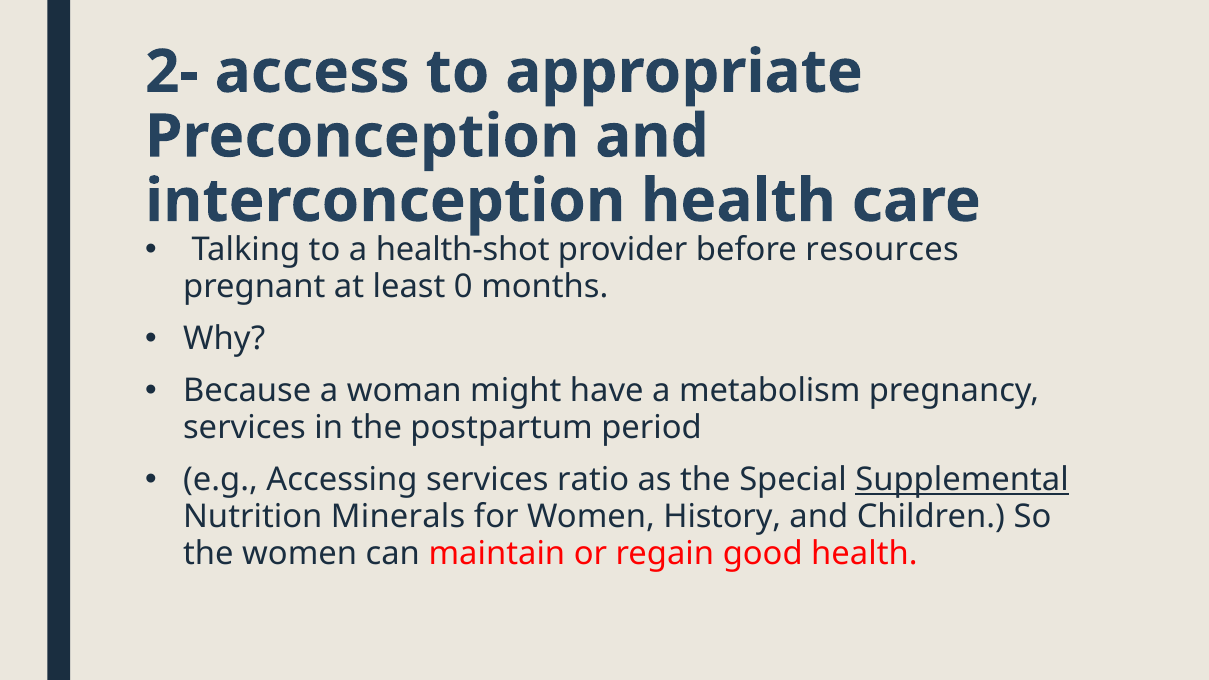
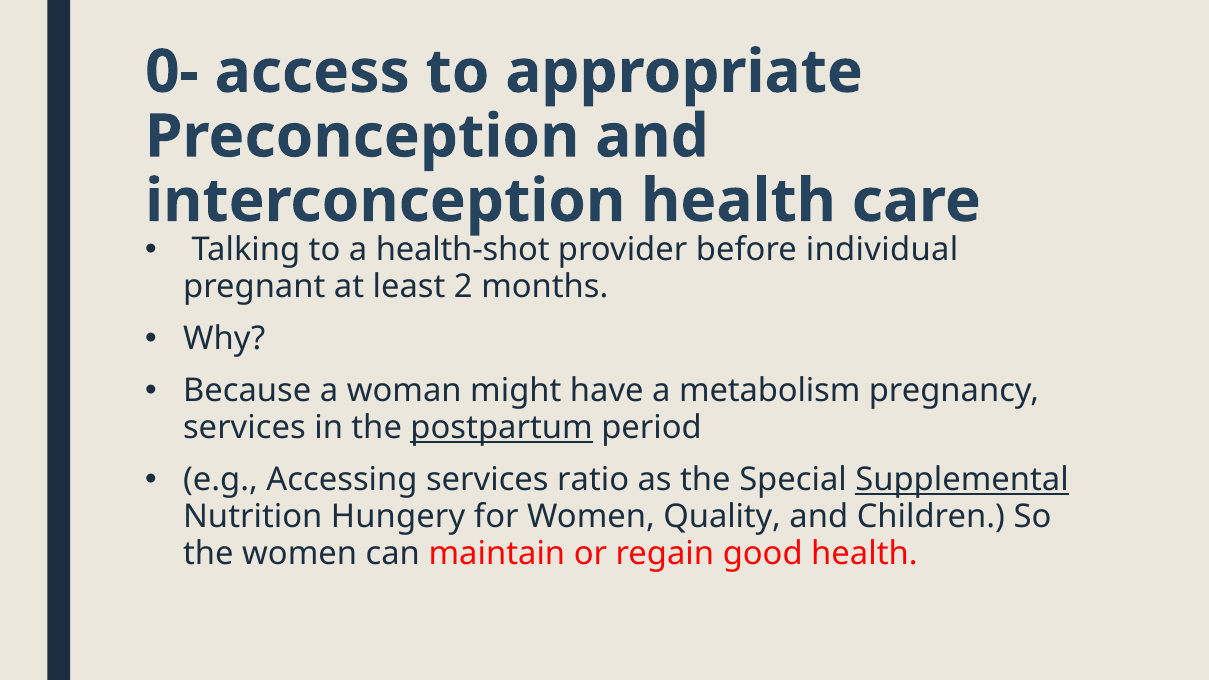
2-: 2- -> 0- (172, 72)
resources: resources -> individual (882, 250)
0: 0 -> 2 (463, 287)
postpartum underline: none -> present (502, 428)
Minerals: Minerals -> Hungery (398, 517)
History: History -> Quality (722, 517)
